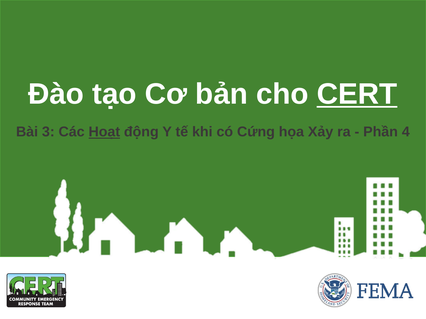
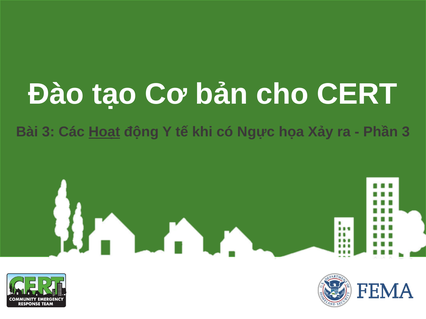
CERT underline: present -> none (357, 94)
Cứng: Cứng -> Ngực (256, 132)
Phần 4: 4 -> 3 (406, 132)
